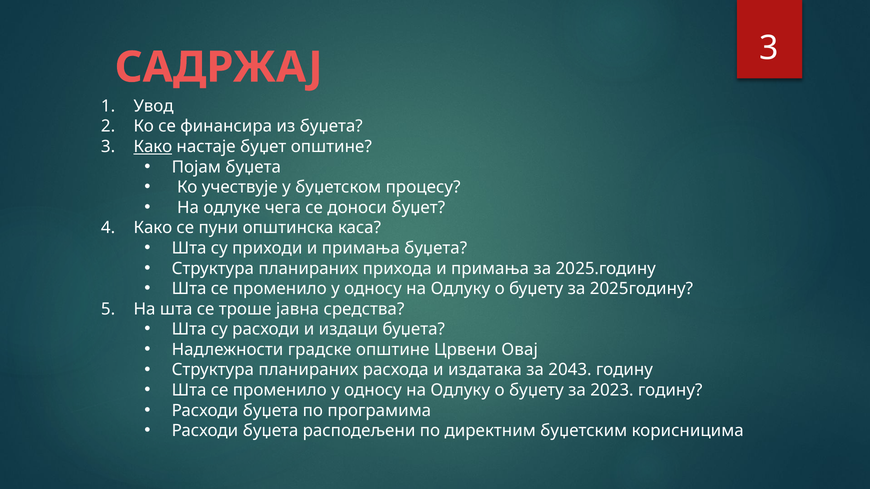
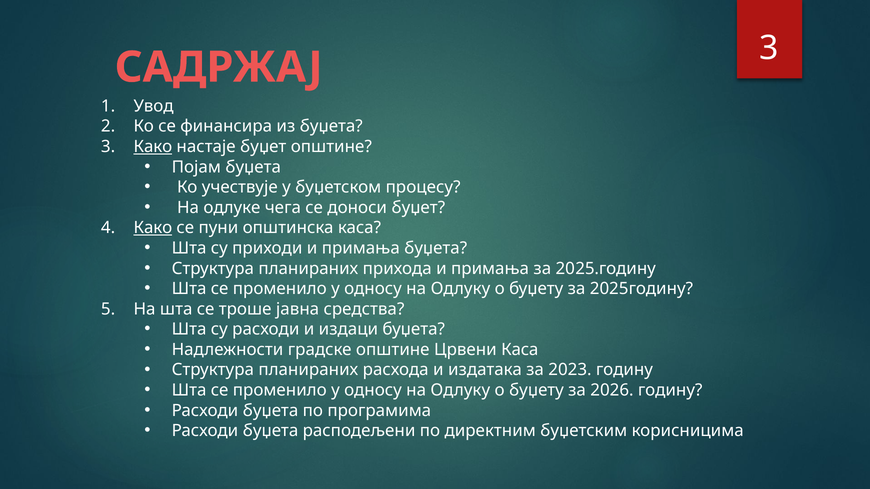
Како underline: none -> present (153, 228)
Црвени Овај: Овај -> Каса (520, 350)
2043: 2043 -> 2023 (570, 370)
2023: 2023 -> 2026 (612, 391)
